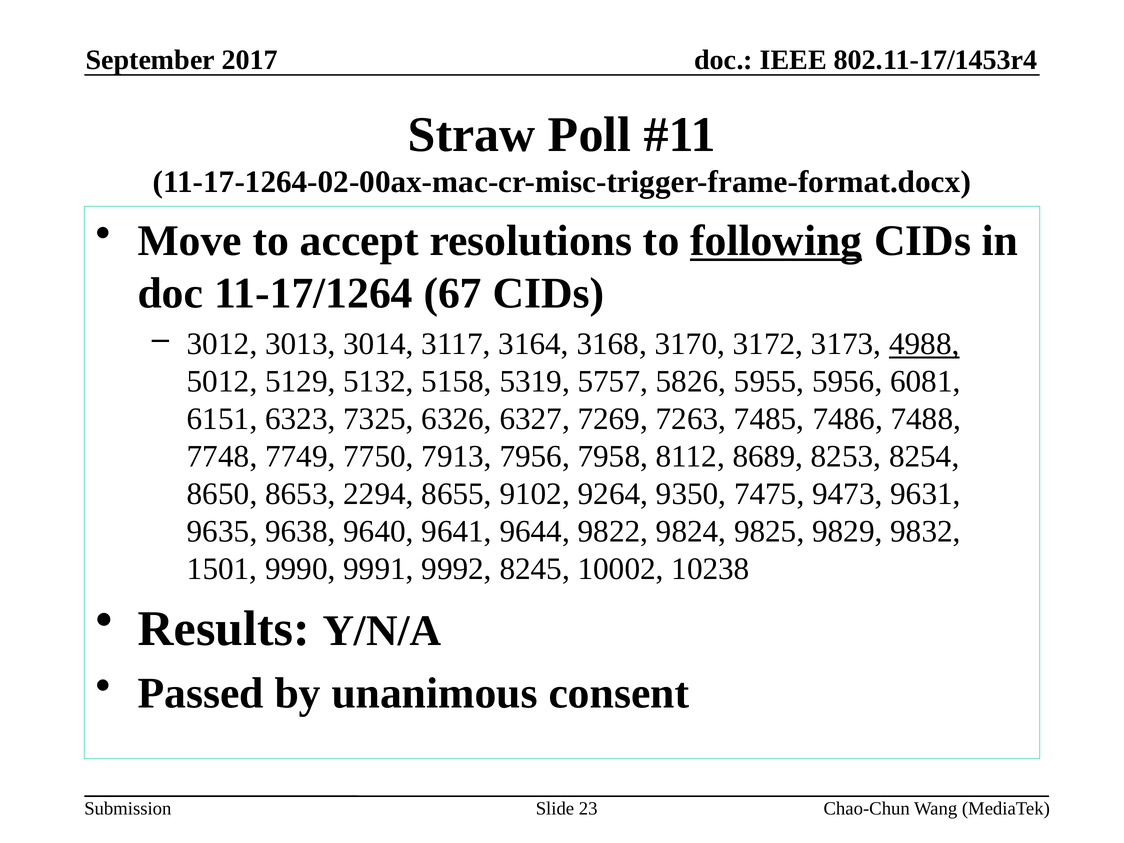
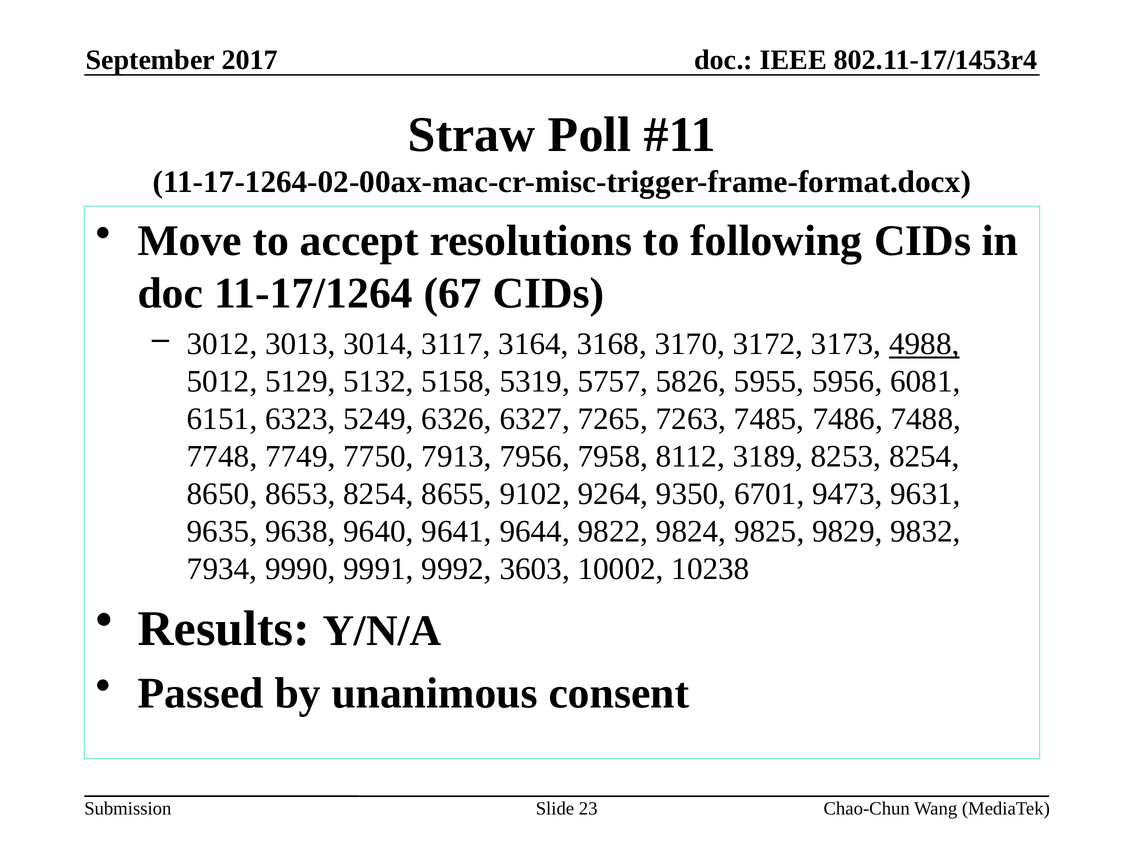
following underline: present -> none (776, 241)
7325: 7325 -> 5249 (378, 419)
7269: 7269 -> 7265 (613, 419)
8689: 8689 -> 3189 (768, 456)
8653 2294: 2294 -> 8254 (378, 494)
7475: 7475 -> 6701 (769, 494)
1501: 1501 -> 7934 (222, 569)
8245: 8245 -> 3603 (535, 569)
